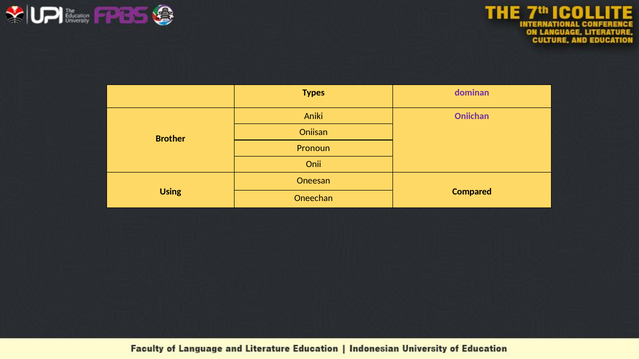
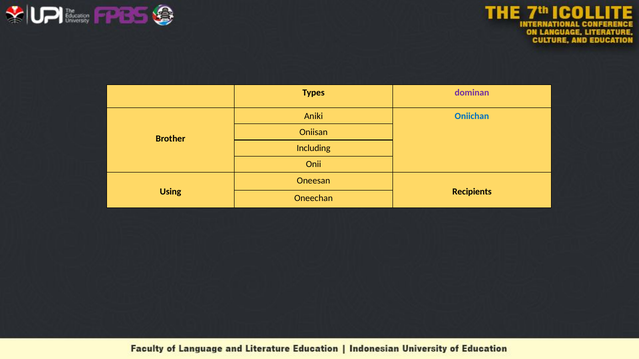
Oniichan colour: purple -> blue (472, 116)
Pronoun: Pronoun -> Including (314, 148)
Compared: Compared -> Recipients (472, 192)
